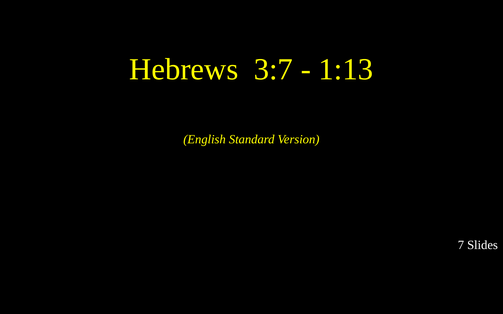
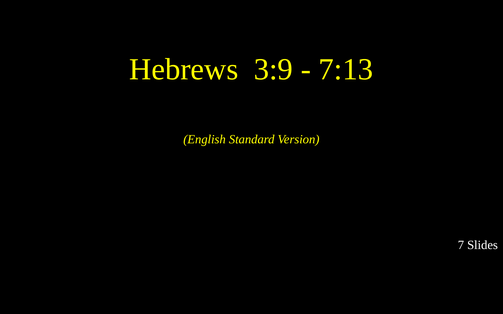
3:7: 3:7 -> 3:9 (273, 69)
1:13: 1:13 -> 7:13 (346, 69)
